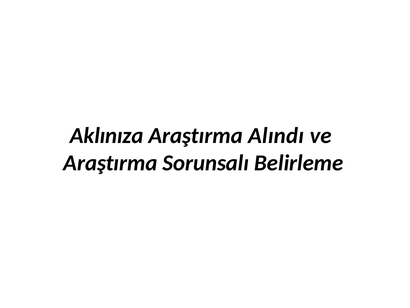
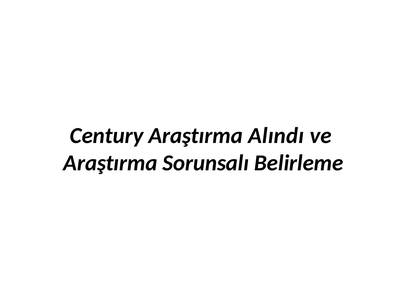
Aklınıza: Aklınıza -> Century (107, 135)
